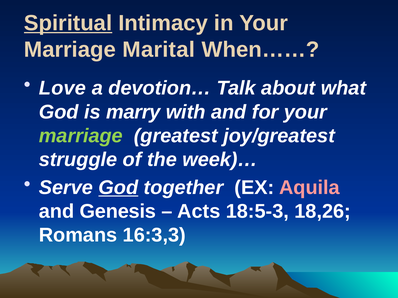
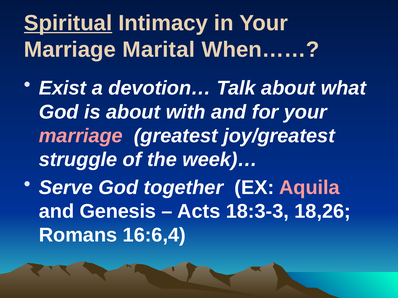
Love: Love -> Exist (63, 88)
is marry: marry -> about (133, 112)
marriage colour: light green -> pink (81, 136)
God underline: present -> none (118, 188)
18:5-3: 18:5-3 -> 18:3-3 (257, 212)
16:3,3: 16:3,3 -> 16:6,4 (154, 236)
